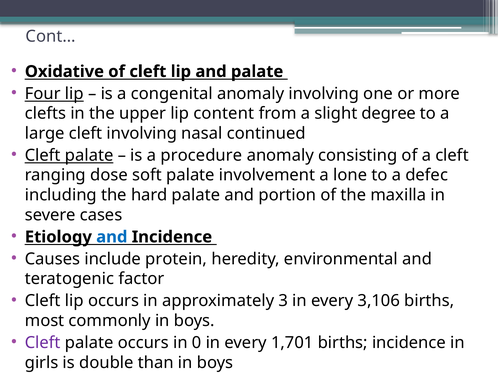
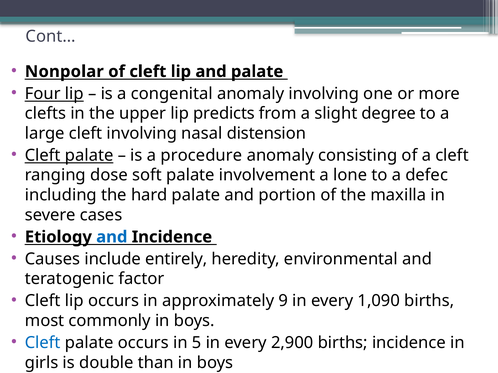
Oxidative: Oxidative -> Nonpolar (64, 72)
content: content -> predicts (224, 114)
continued: continued -> distension (266, 134)
protein: protein -> entirely (176, 259)
3: 3 -> 9 (283, 301)
3,106: 3,106 -> 1,090 (379, 301)
Cleft colour: purple -> blue (43, 343)
0: 0 -> 5 (197, 343)
1,701: 1,701 -> 2,900 (292, 343)
